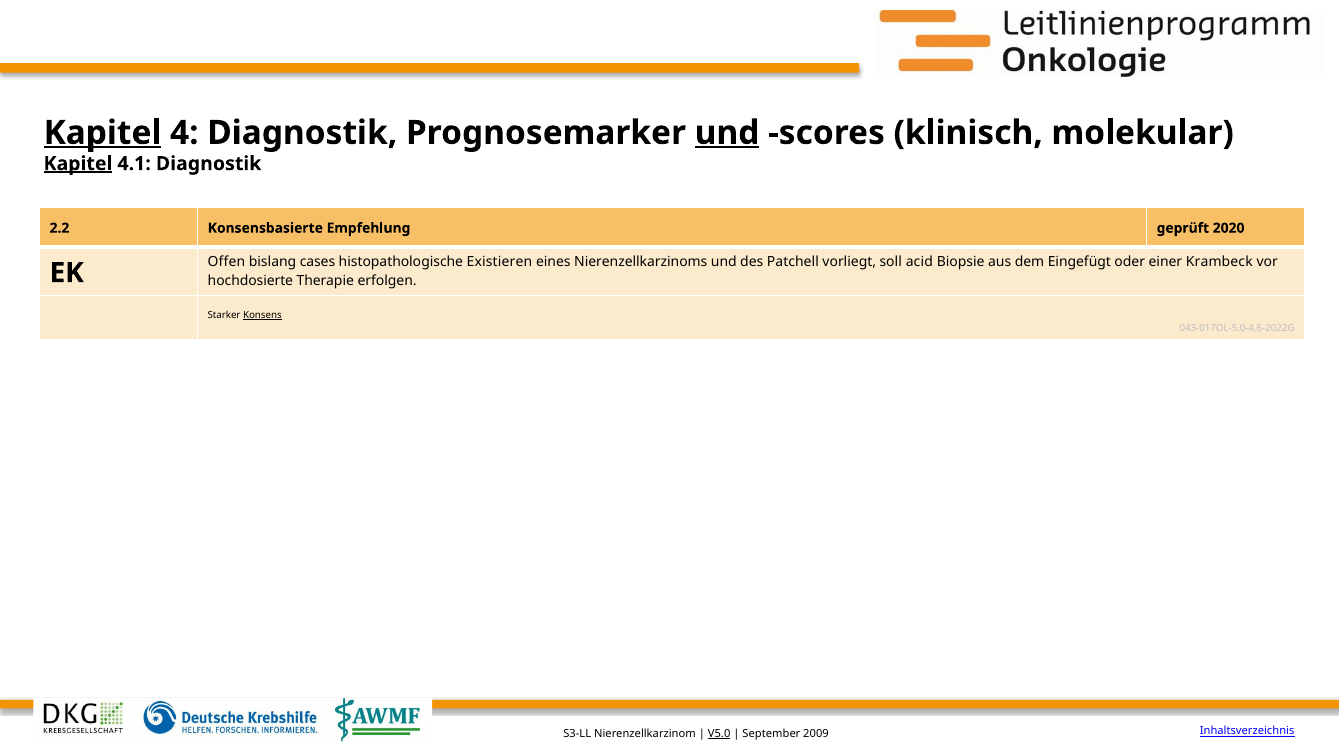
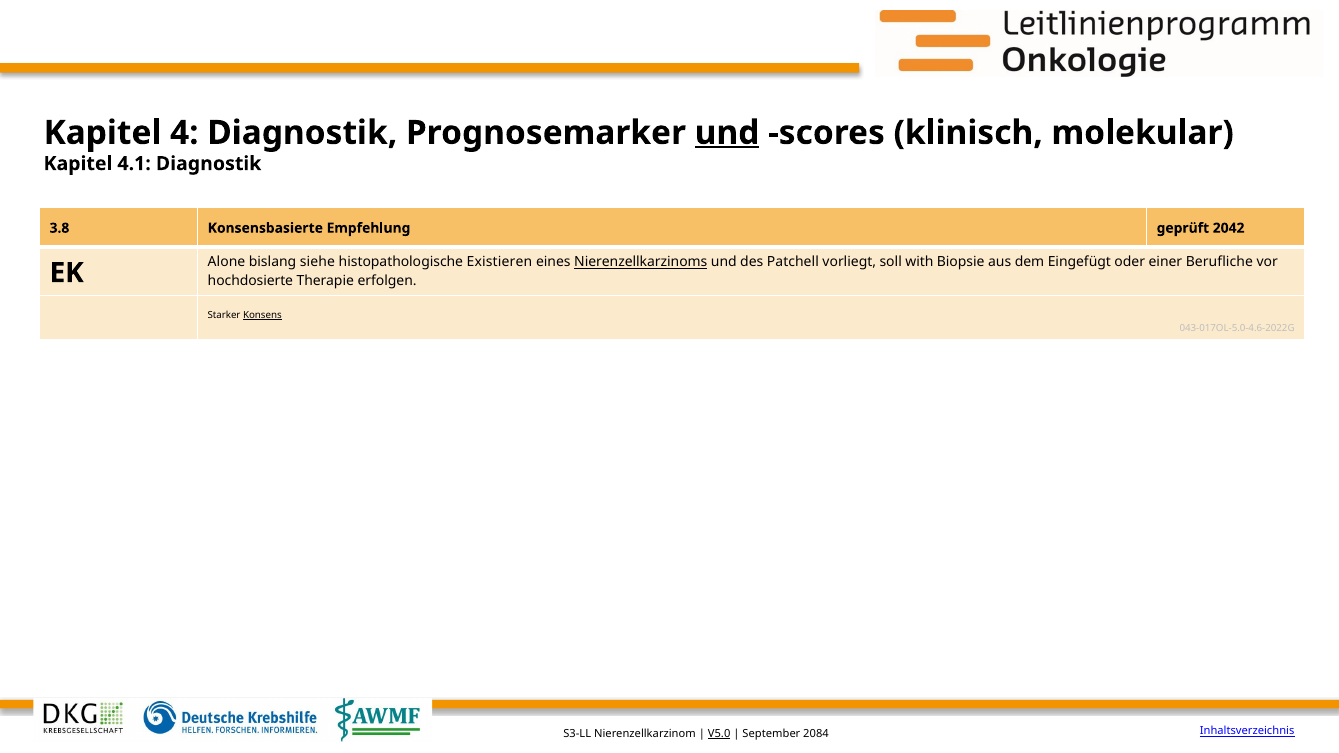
Kapitel underline: present -> none (102, 133)
Kapitel underline: present -> none (78, 164)
2.2: 2.2 -> 3.8 (59, 228)
2020: 2020 -> 2042 (1229, 228)
Offen: Offen -> Alone (227, 262)
cases: cases -> siehe (317, 262)
Nierenzellkarzinoms underline: none -> present (641, 262)
acid: acid -> with (919, 262)
Krambeck: Krambeck -> Berufliche (1219, 262)
2009: 2009 -> 2084 (816, 734)
